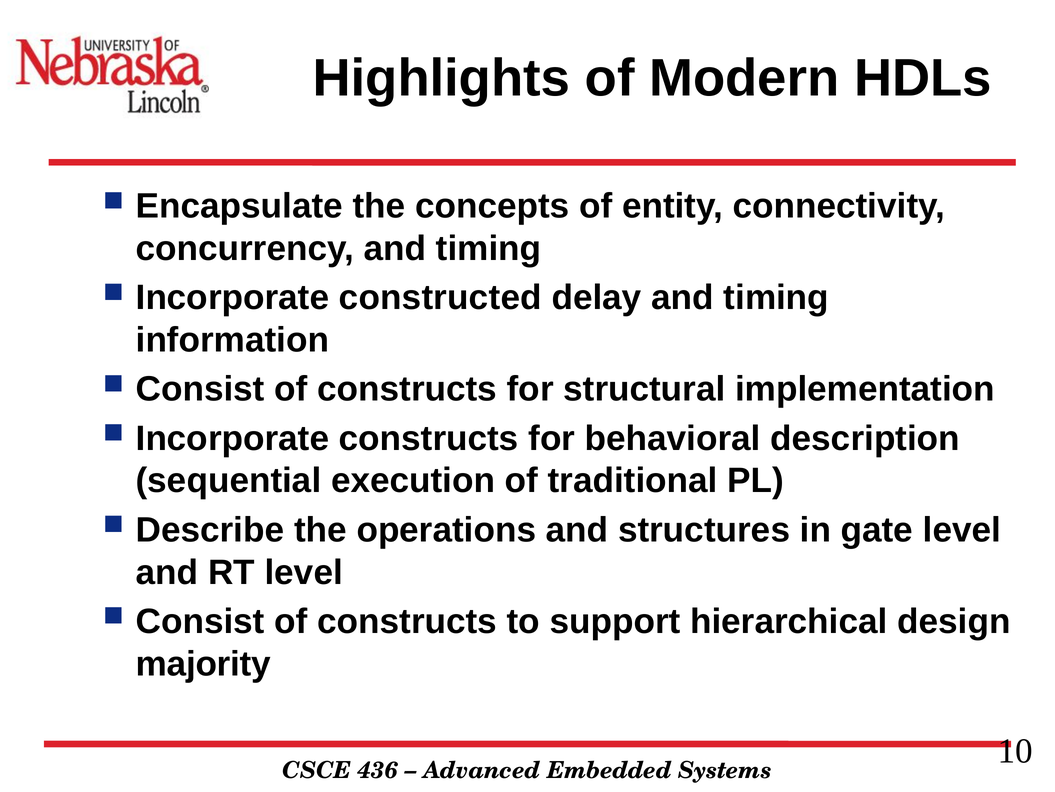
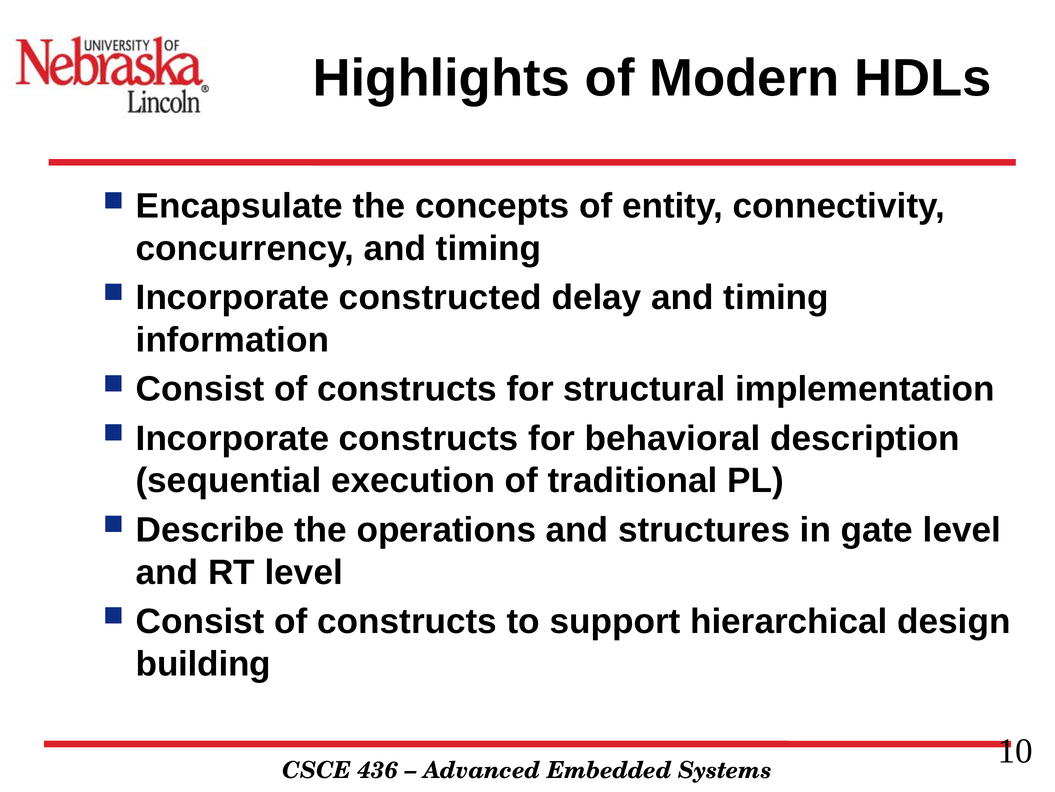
majority: majority -> building (203, 663)
